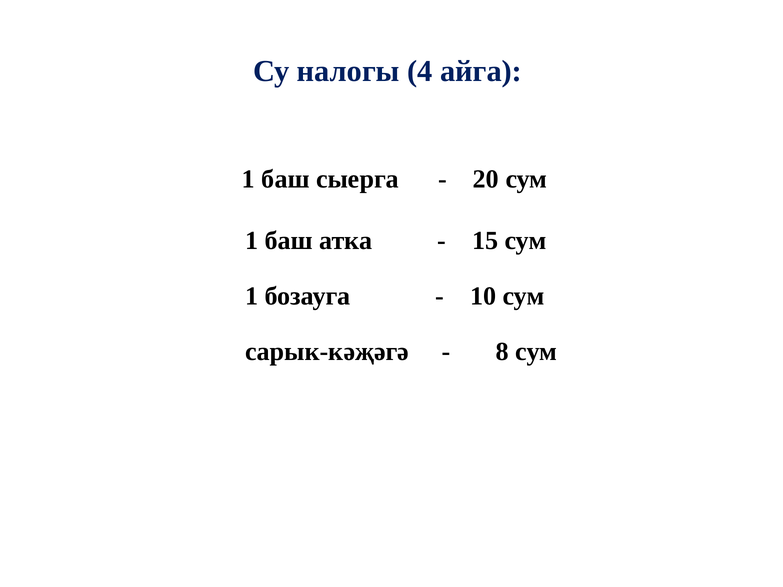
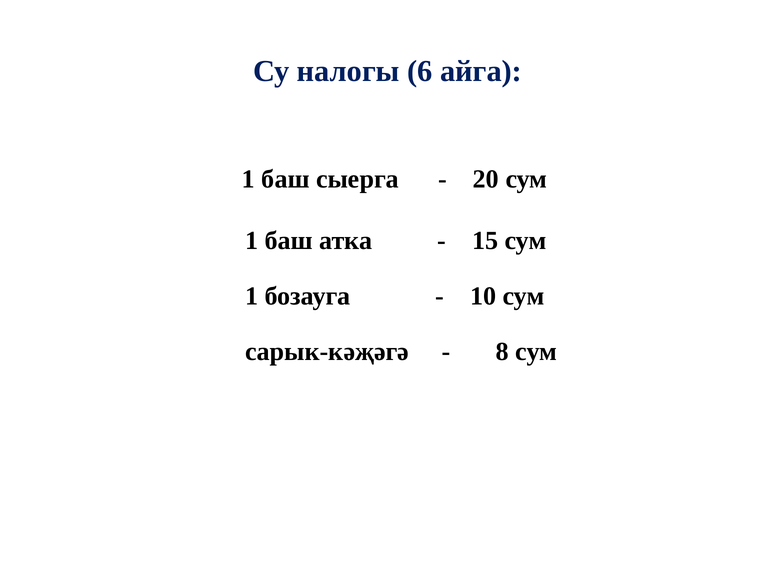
4: 4 -> 6 (420, 71)
